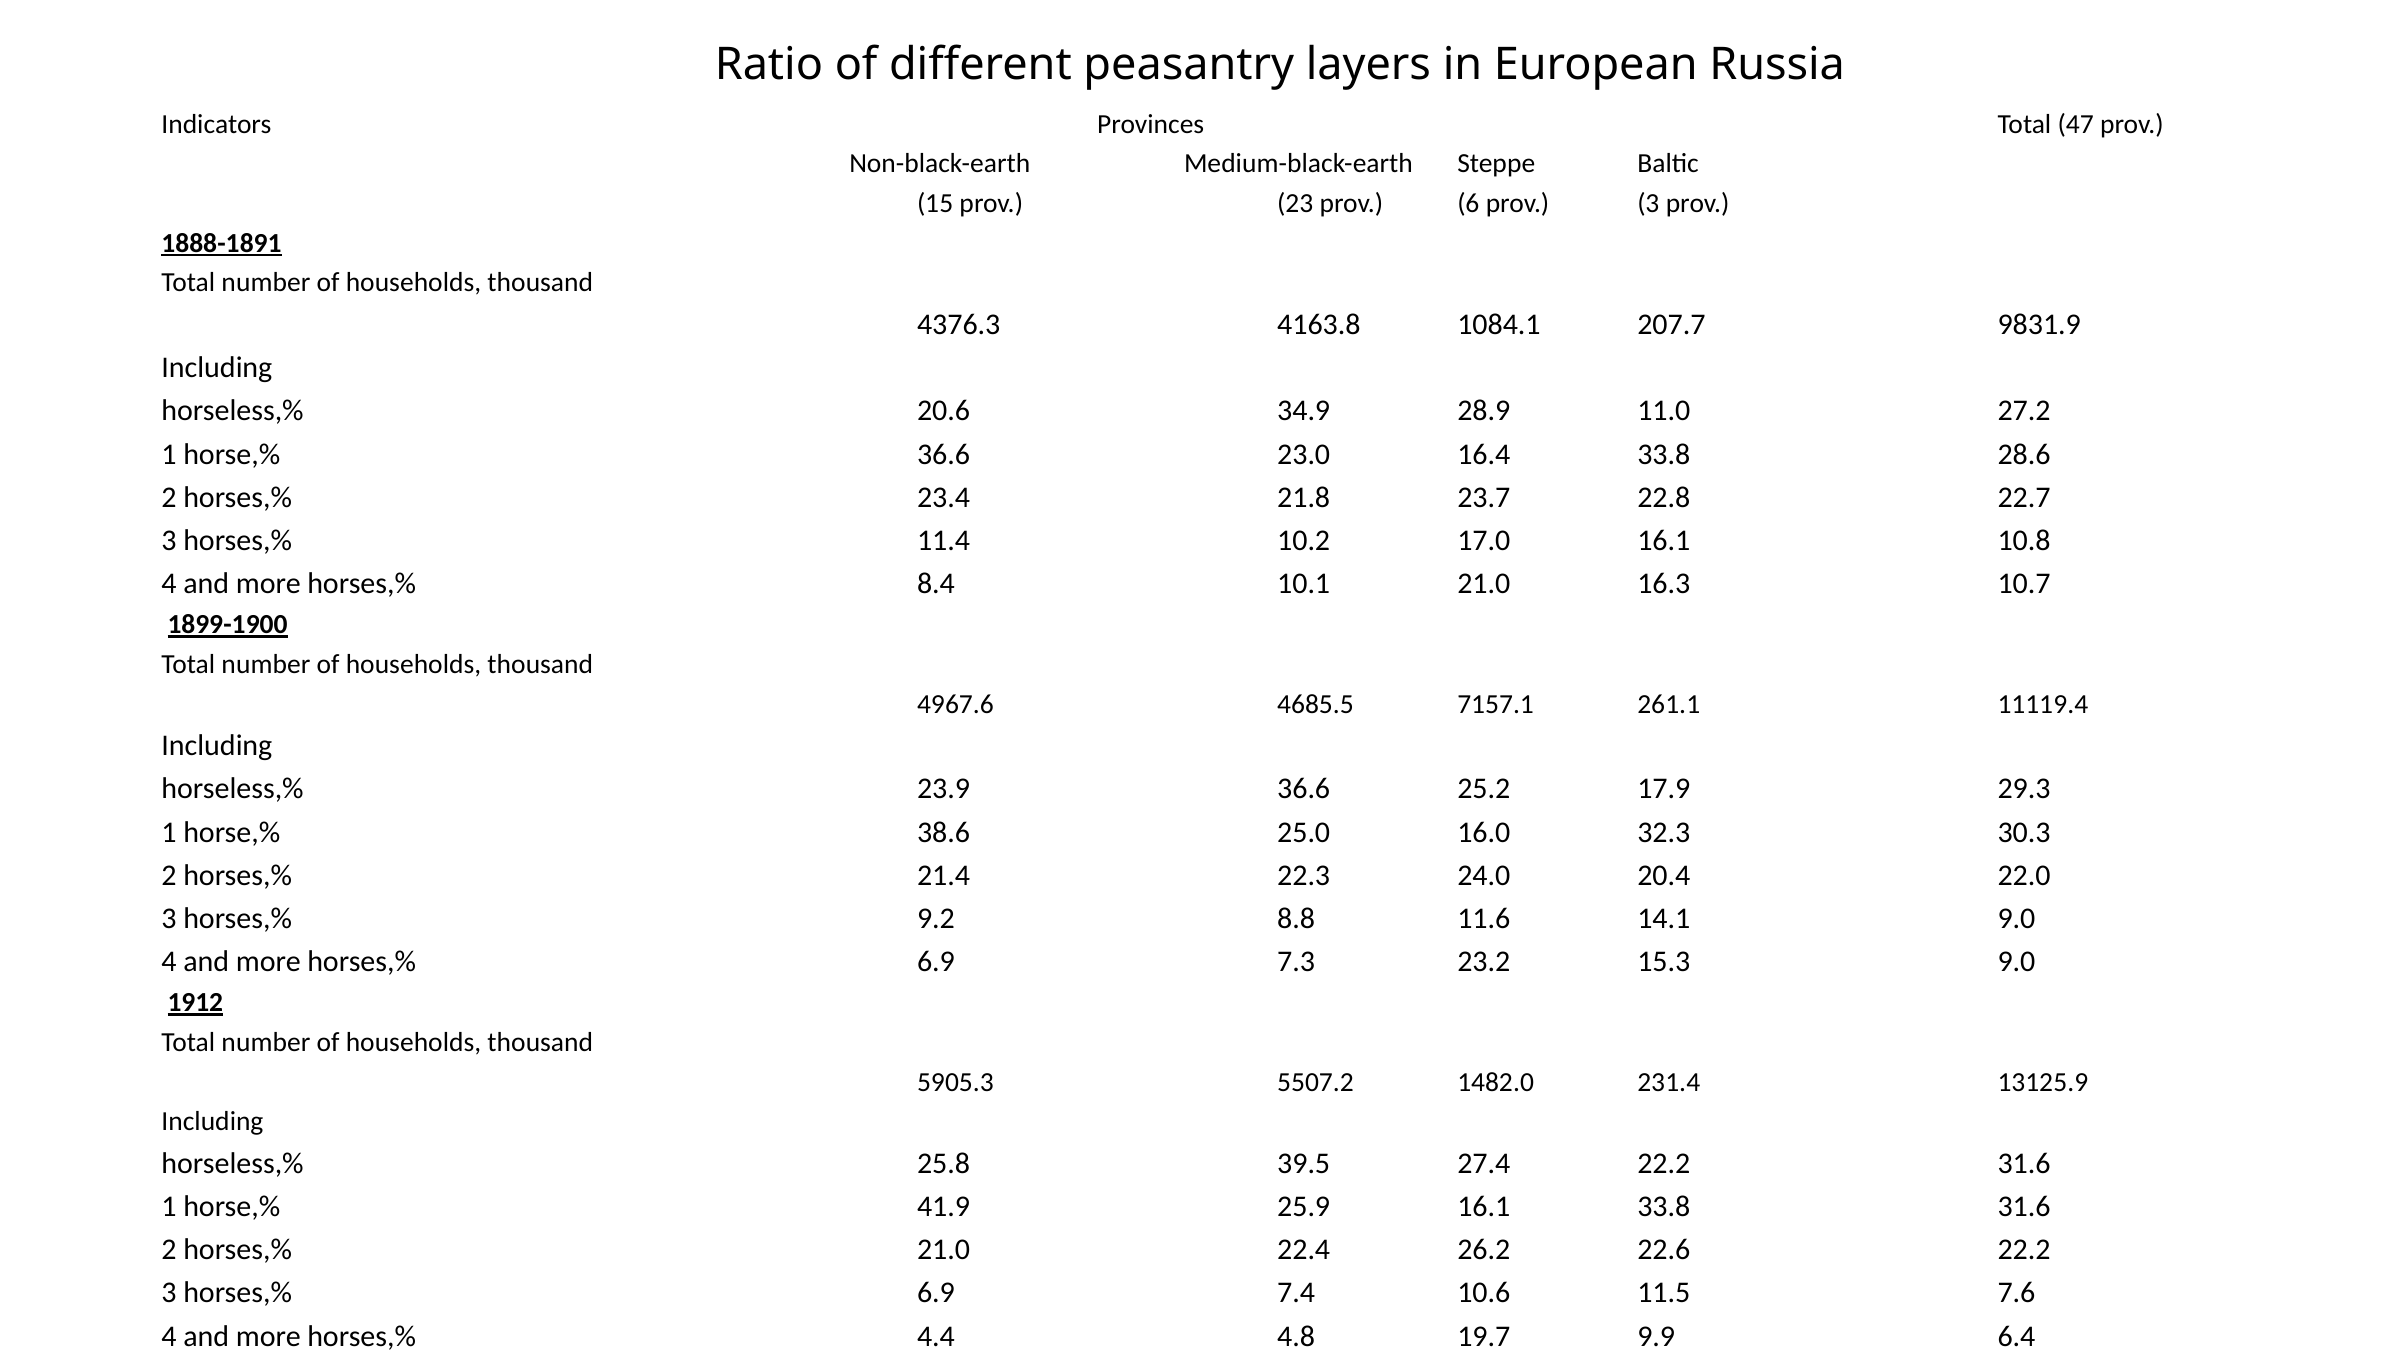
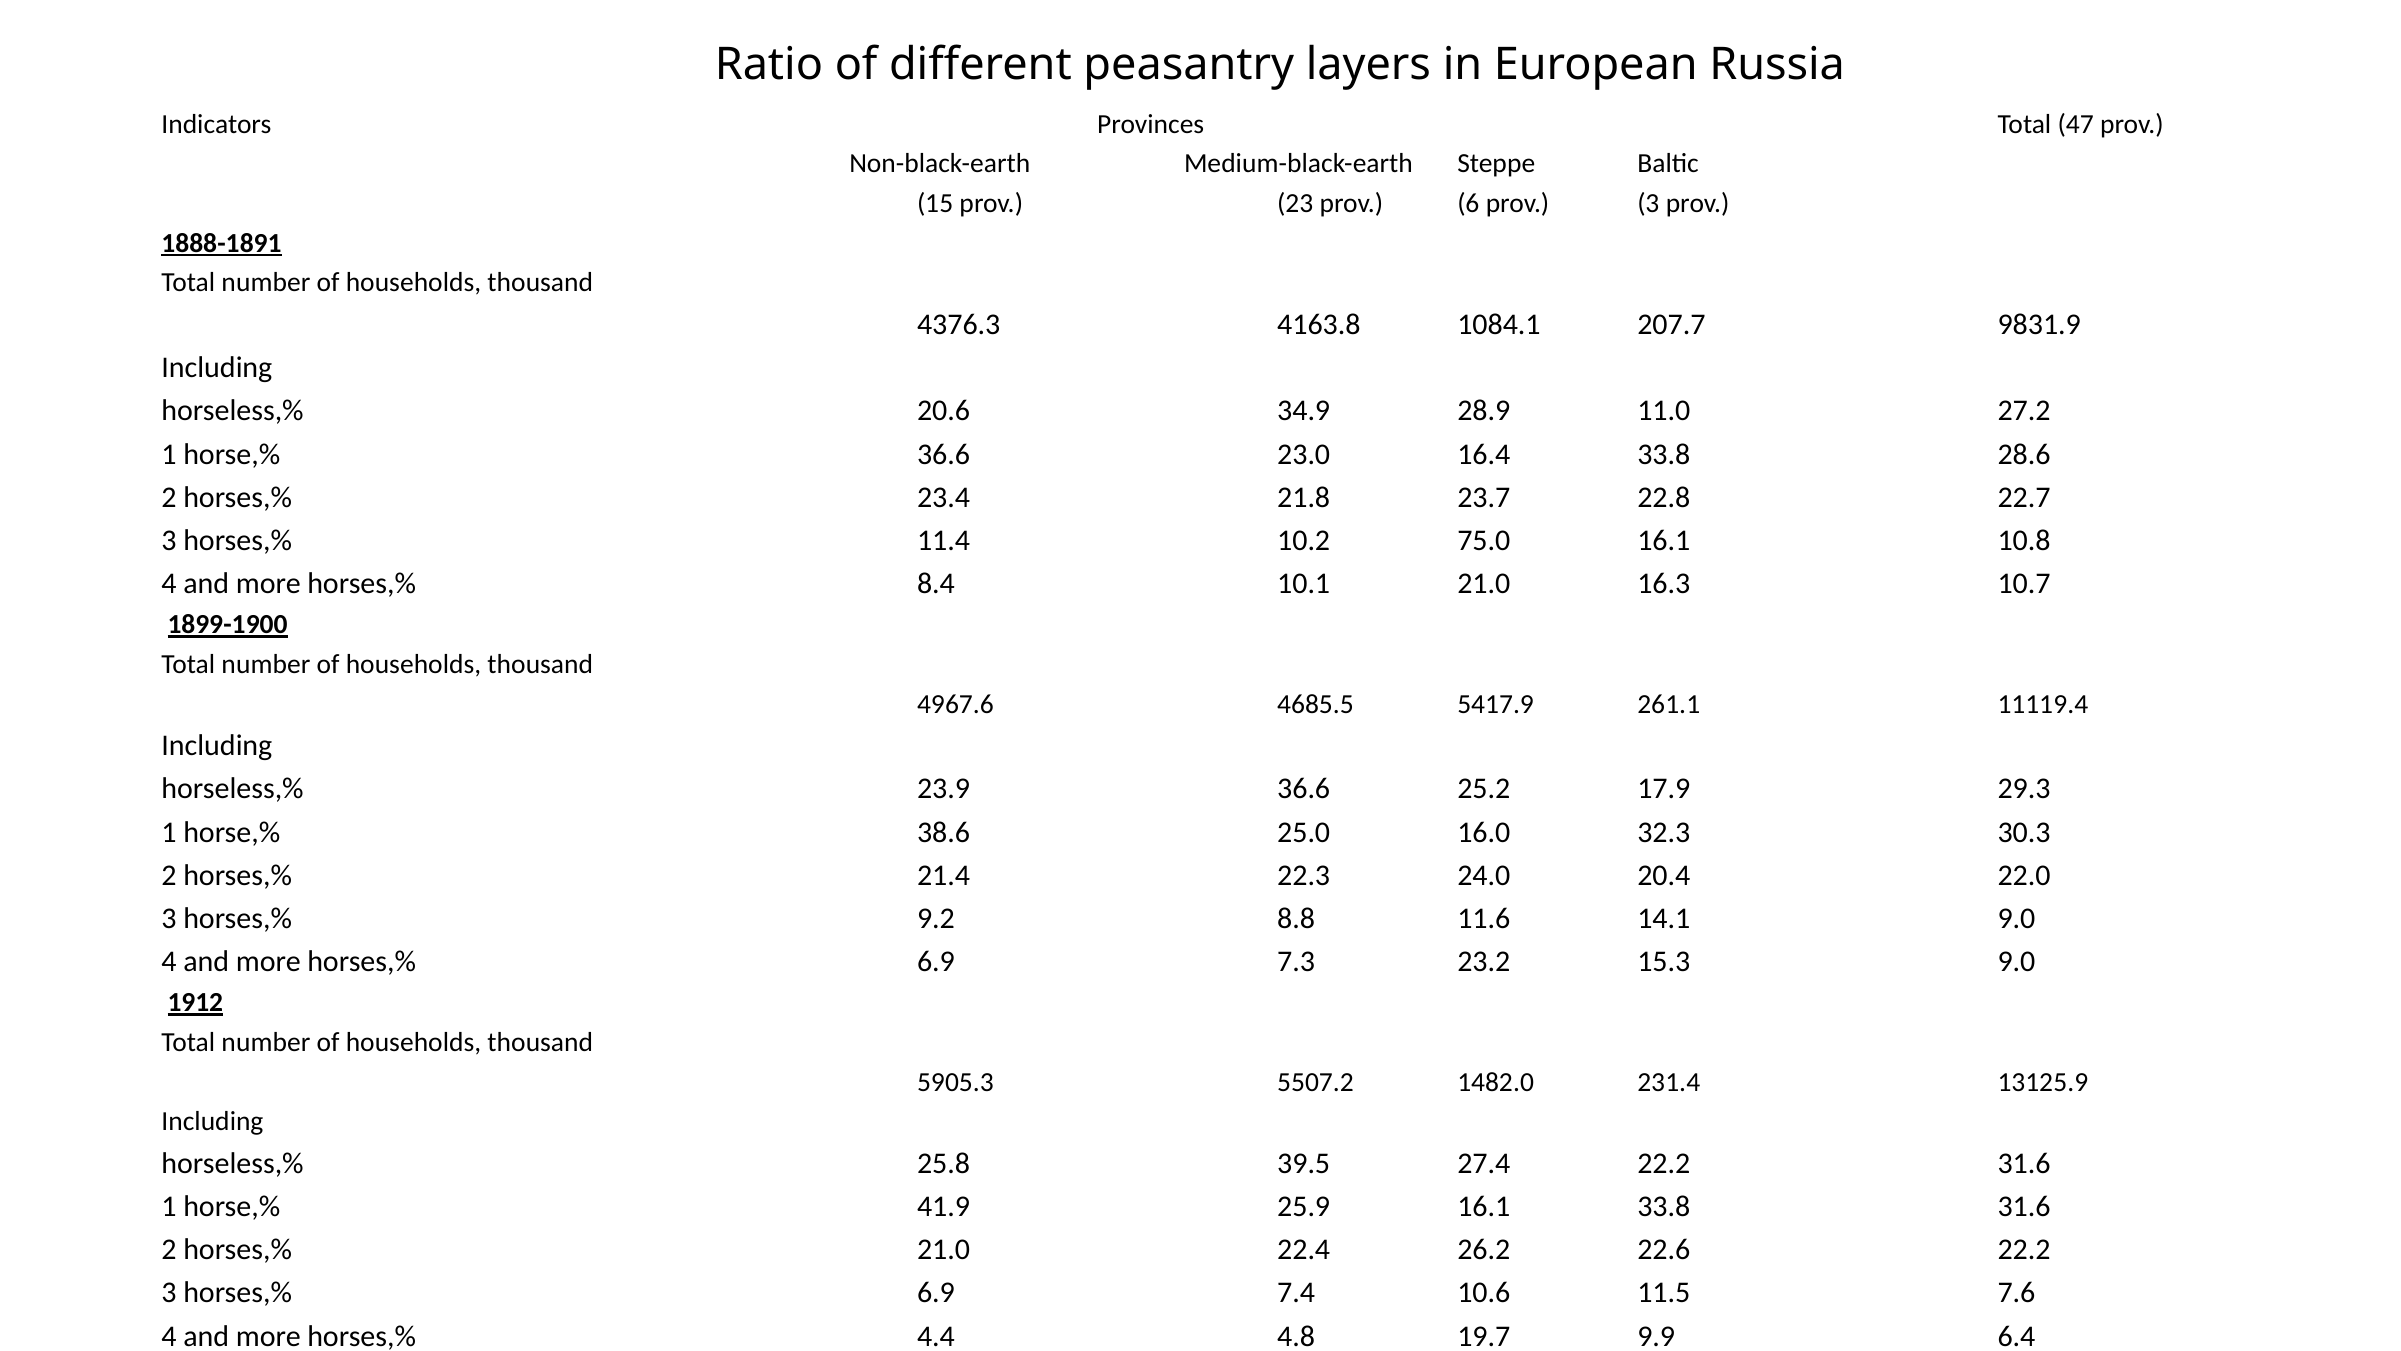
17.0: 17.0 -> 75.0 (1484, 540)
7157.1: 7157.1 -> 5417.9 (1496, 704)
